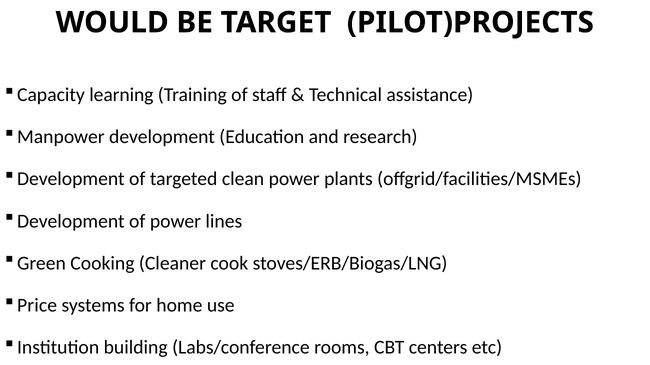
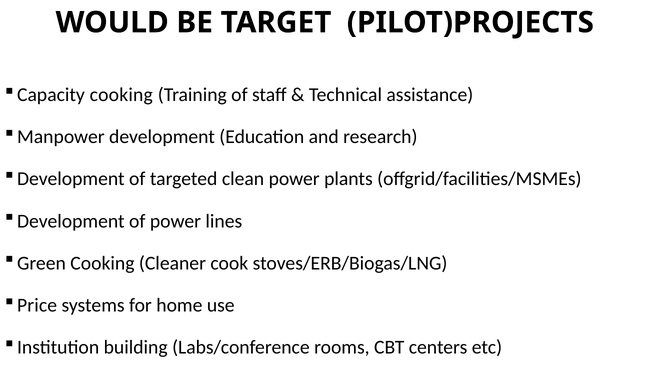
Capacity learning: learning -> cooking (121, 95)
